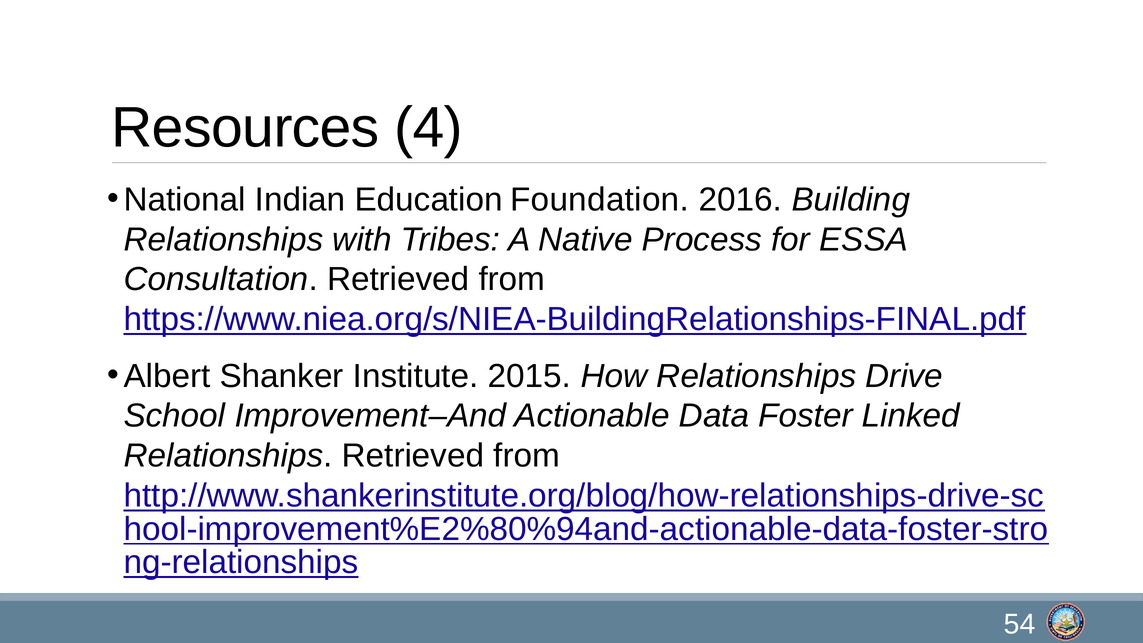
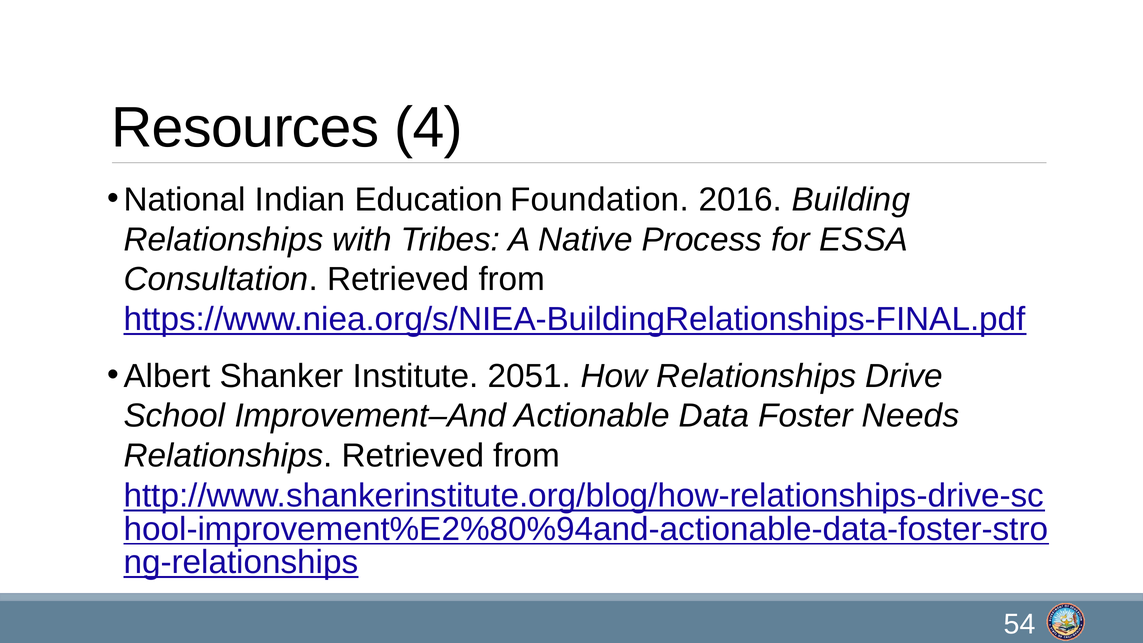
2015: 2015 -> 2051 (529, 376)
Linked: Linked -> Needs (911, 416)
